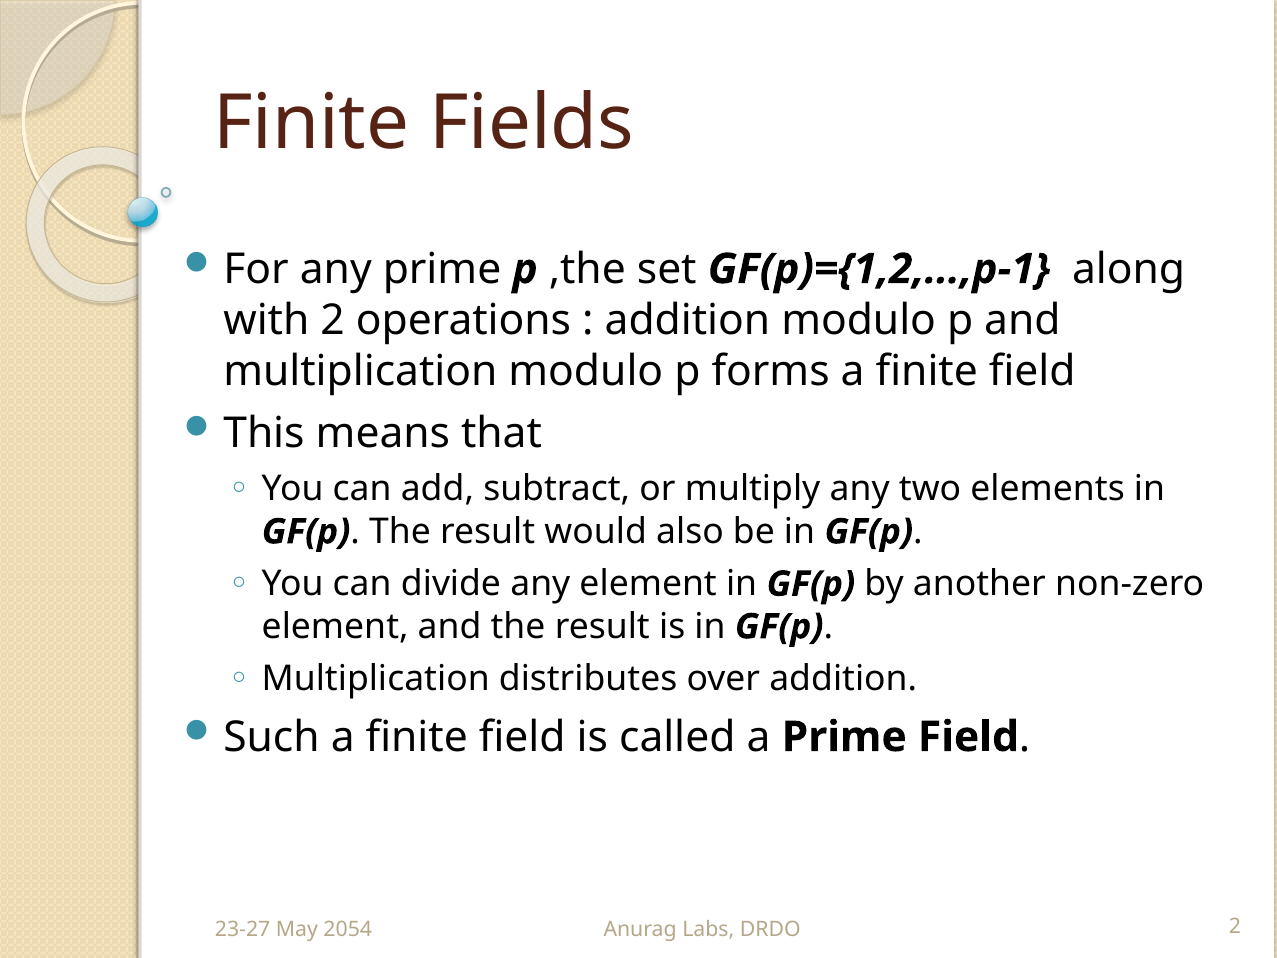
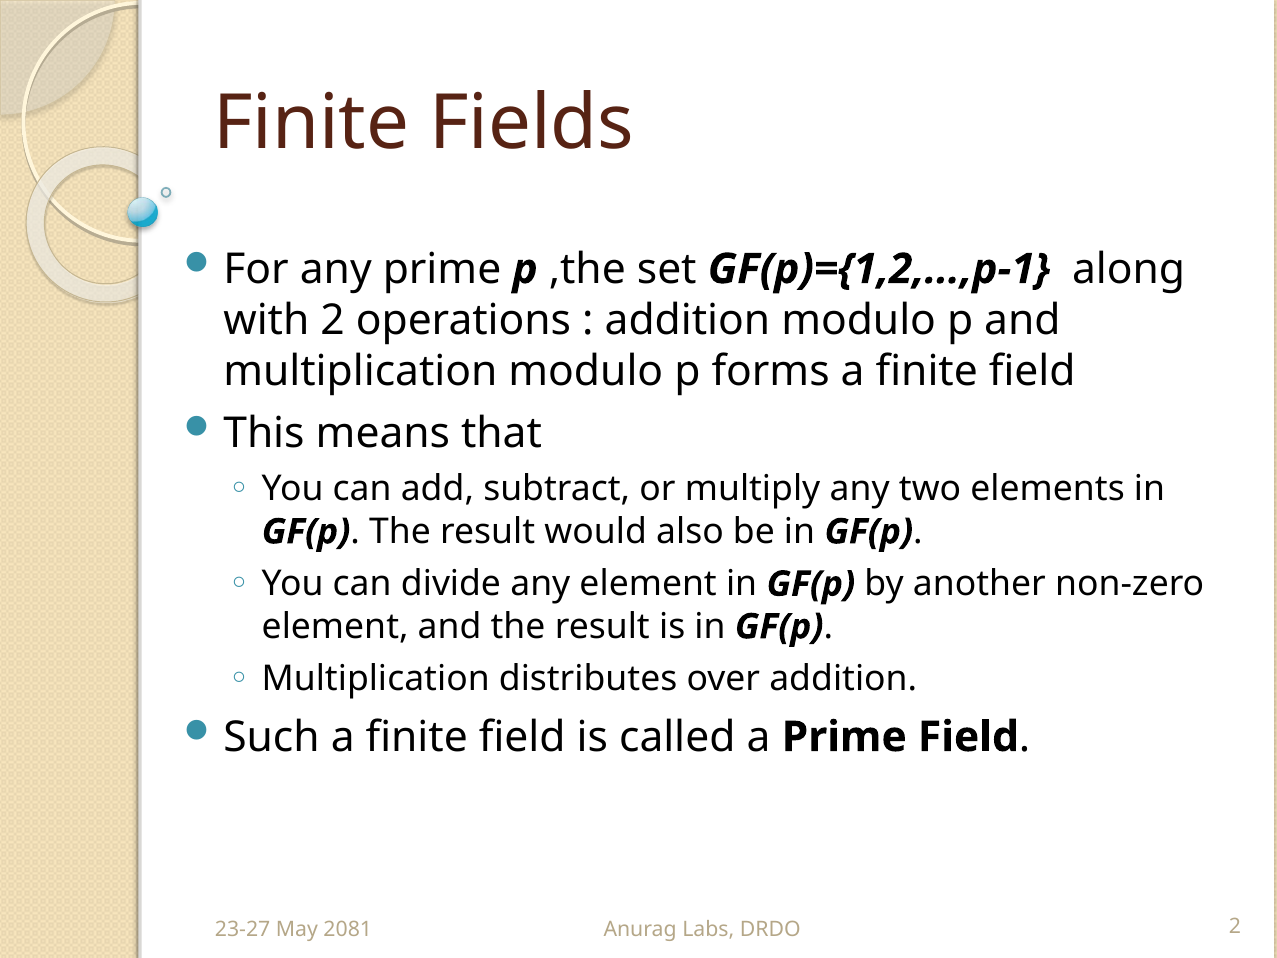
2054: 2054 -> 2081 (348, 929)
